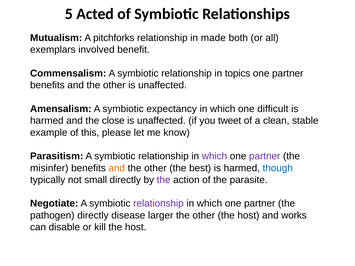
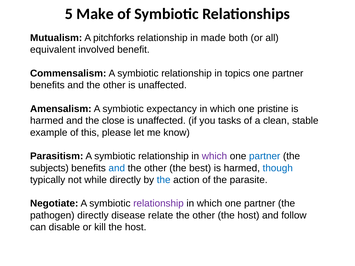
Acted: Acted -> Make (95, 14)
exemplars: exemplars -> equivalent (53, 50)
difficult: difficult -> pristine (273, 109)
tweet: tweet -> tasks (230, 121)
partner colour: purple -> blue (265, 156)
misinfer: misinfer -> subjects (49, 168)
and colour: orange -> blue (117, 168)
small: small -> while (96, 180)
the colour: purple -> blue (164, 180)
larger: larger -> relate (161, 216)
works: works -> follow (294, 216)
